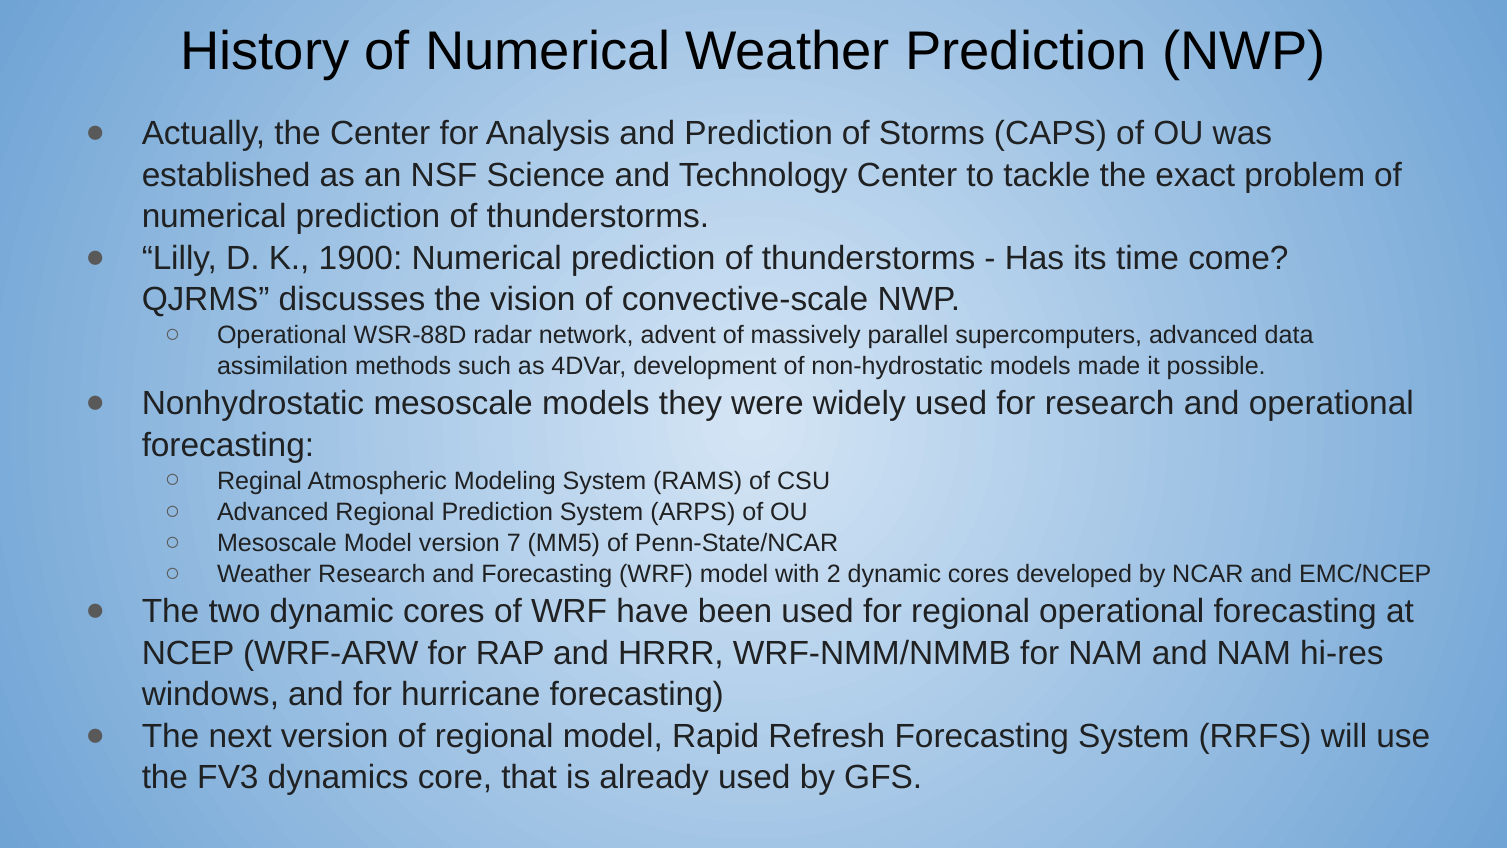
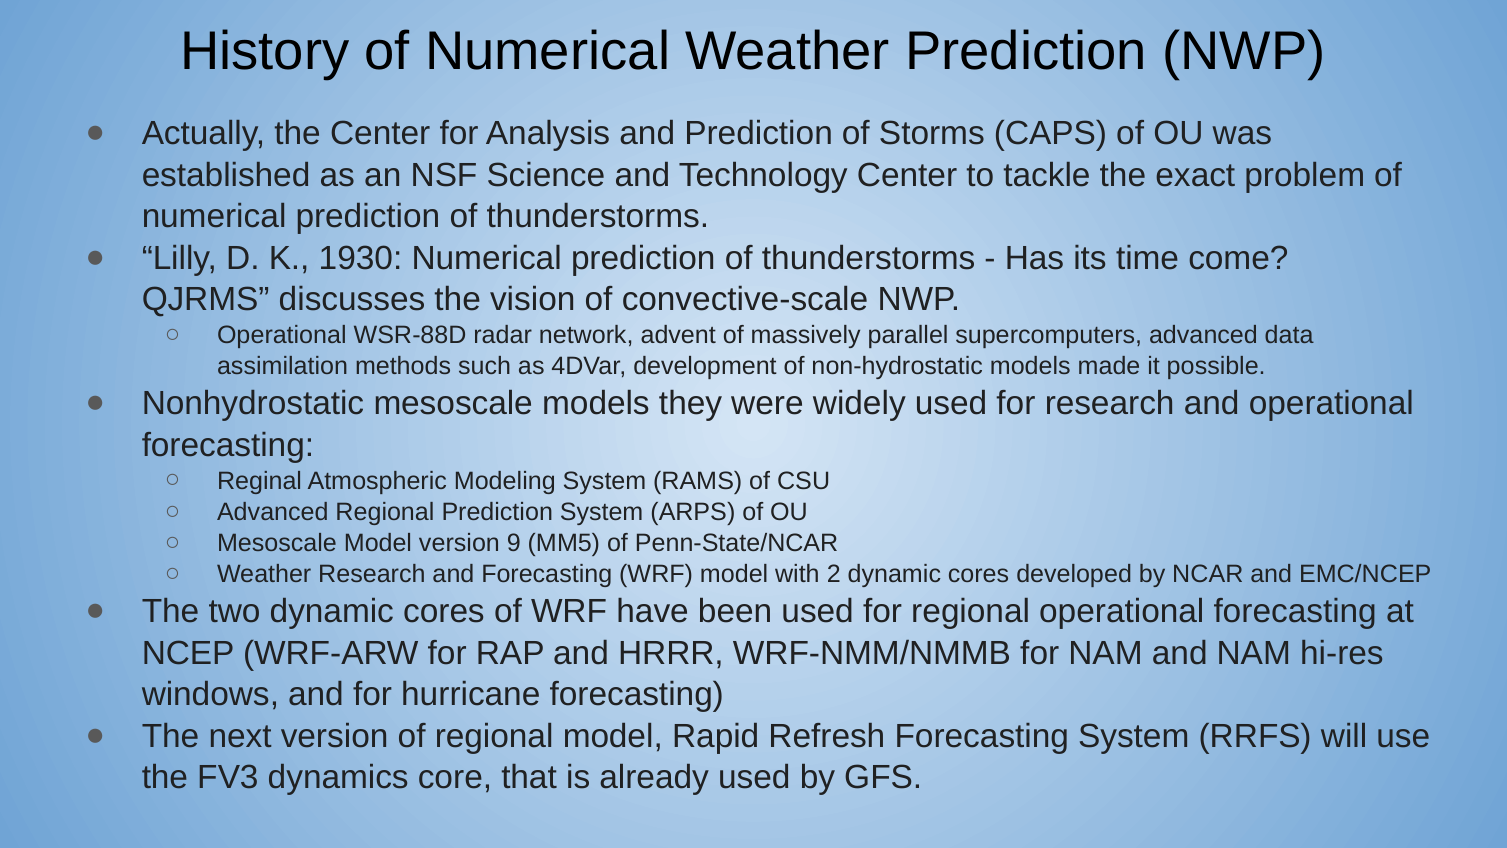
1900: 1900 -> 1930 (361, 258)
7: 7 -> 9 (514, 543)
